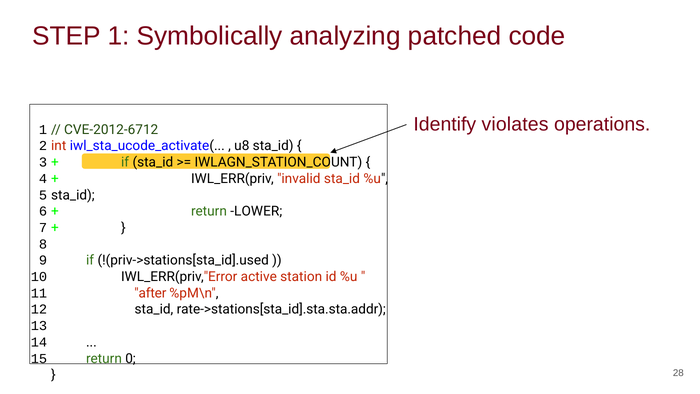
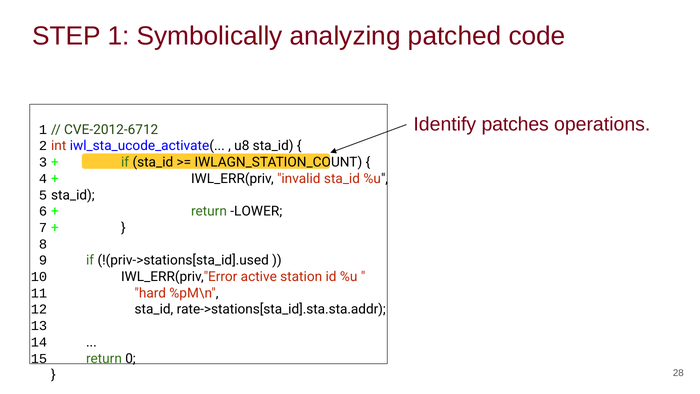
violates: violates -> patches (515, 124)
after: after -> hard (150, 293)
